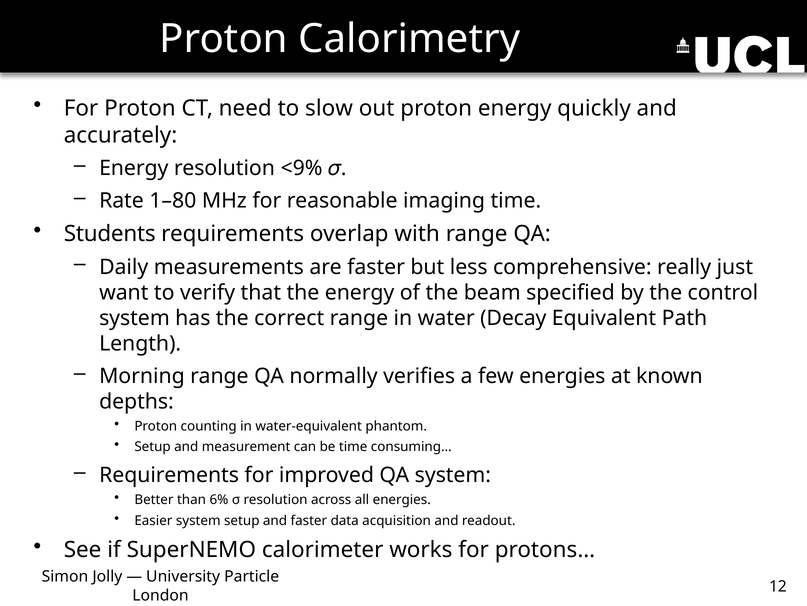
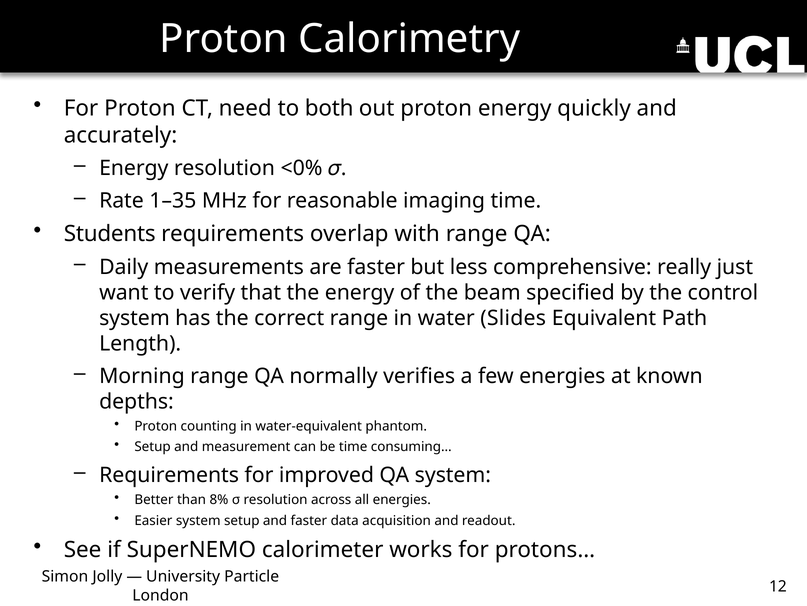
slow: slow -> both (329, 108)
<9%: <9% -> <0% (301, 168)
1–80: 1–80 -> 1–35 (173, 200)
Decay: Decay -> Slides (513, 318)
6%: 6% -> 8% (219, 499)
